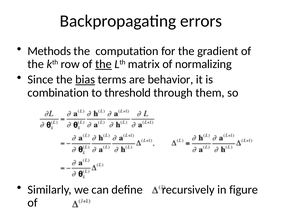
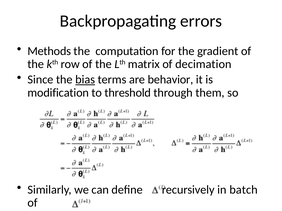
the underline: present -> none (103, 64)
normalizing: normalizing -> decimation (203, 64)
combination: combination -> modification (58, 93)
figure: figure -> batch (244, 190)
